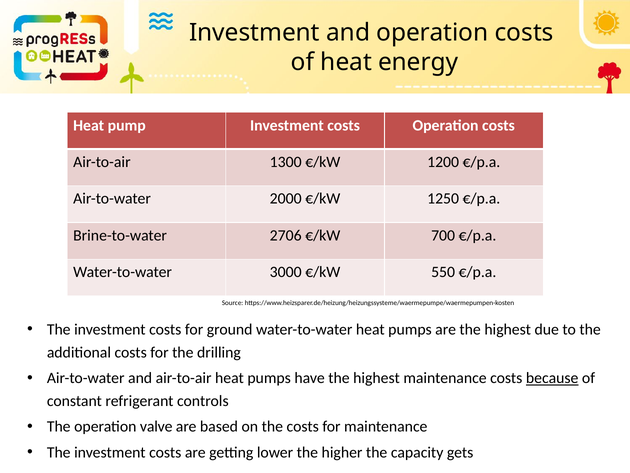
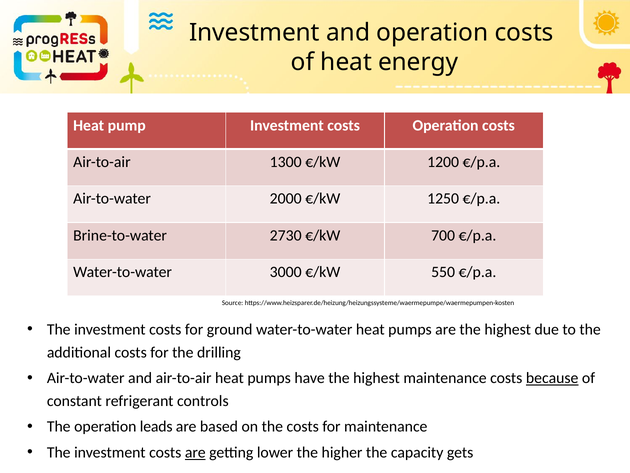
2706: 2706 -> 2730 (286, 235)
valve: valve -> leads (156, 426)
are underline: none -> present (195, 452)
